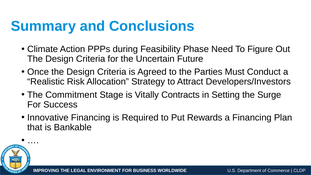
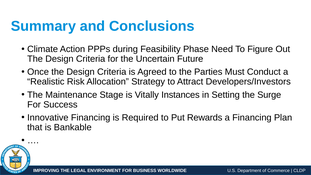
Commitment: Commitment -> Maintenance (71, 95)
Contracts: Contracts -> Instances (180, 95)
